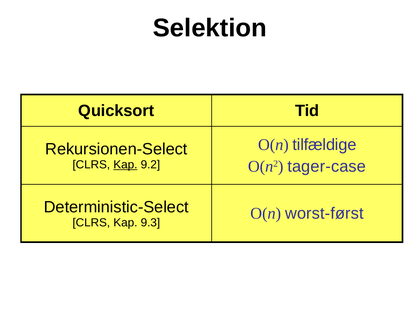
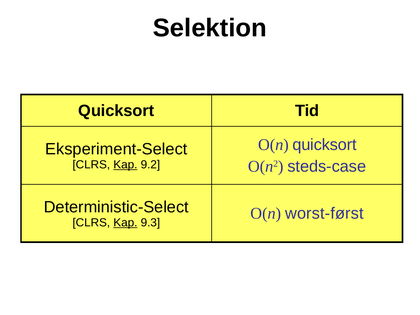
O(n tilfældige: tilfældige -> quicksort (325, 145)
Rekursionen-Select: Rekursionen-Select -> Eksperiment-Select (116, 149)
tager-case: tager-case -> steds-case (327, 166)
Kap underline: none -> present (125, 223)
